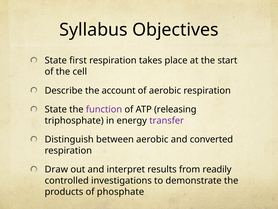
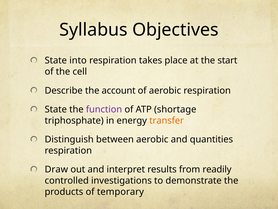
first: first -> into (78, 60)
releasing: releasing -> shortage (175, 109)
transfer colour: purple -> orange (167, 120)
converted: converted -> quantities (211, 139)
phosphate: phosphate -> temporary (120, 191)
